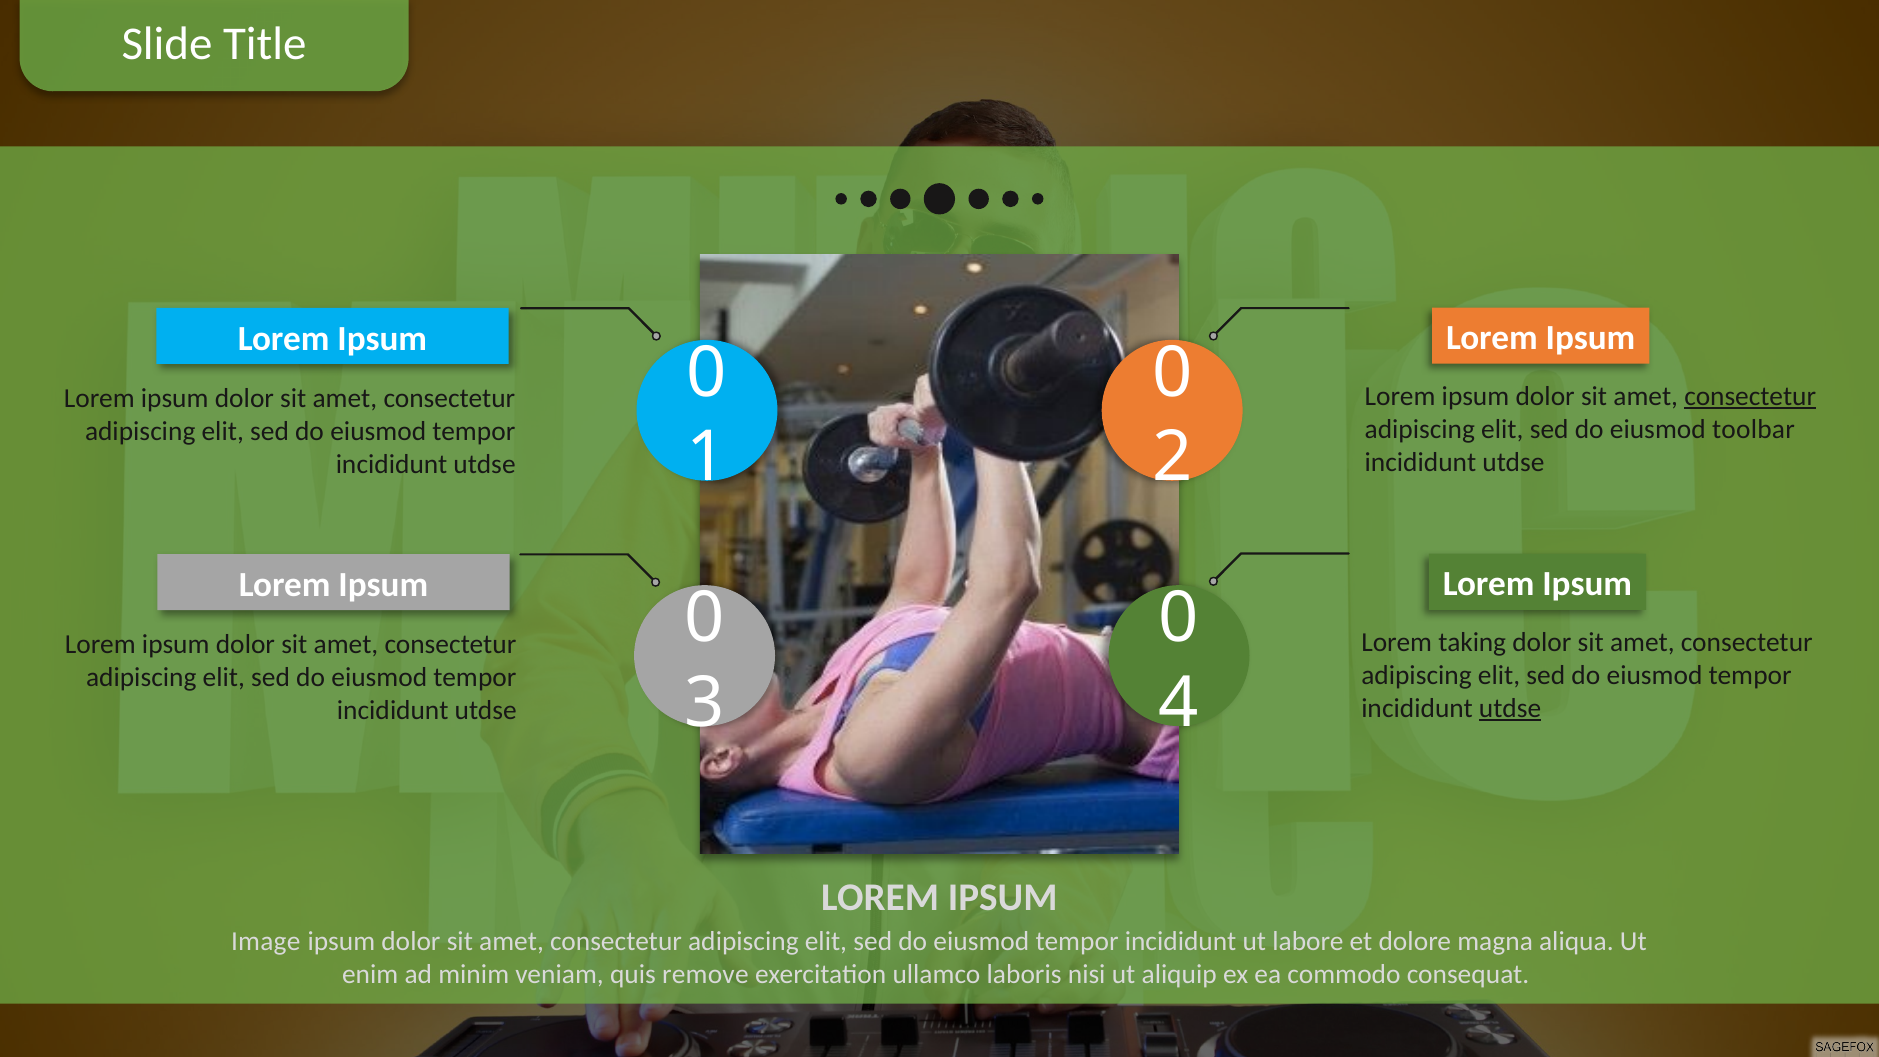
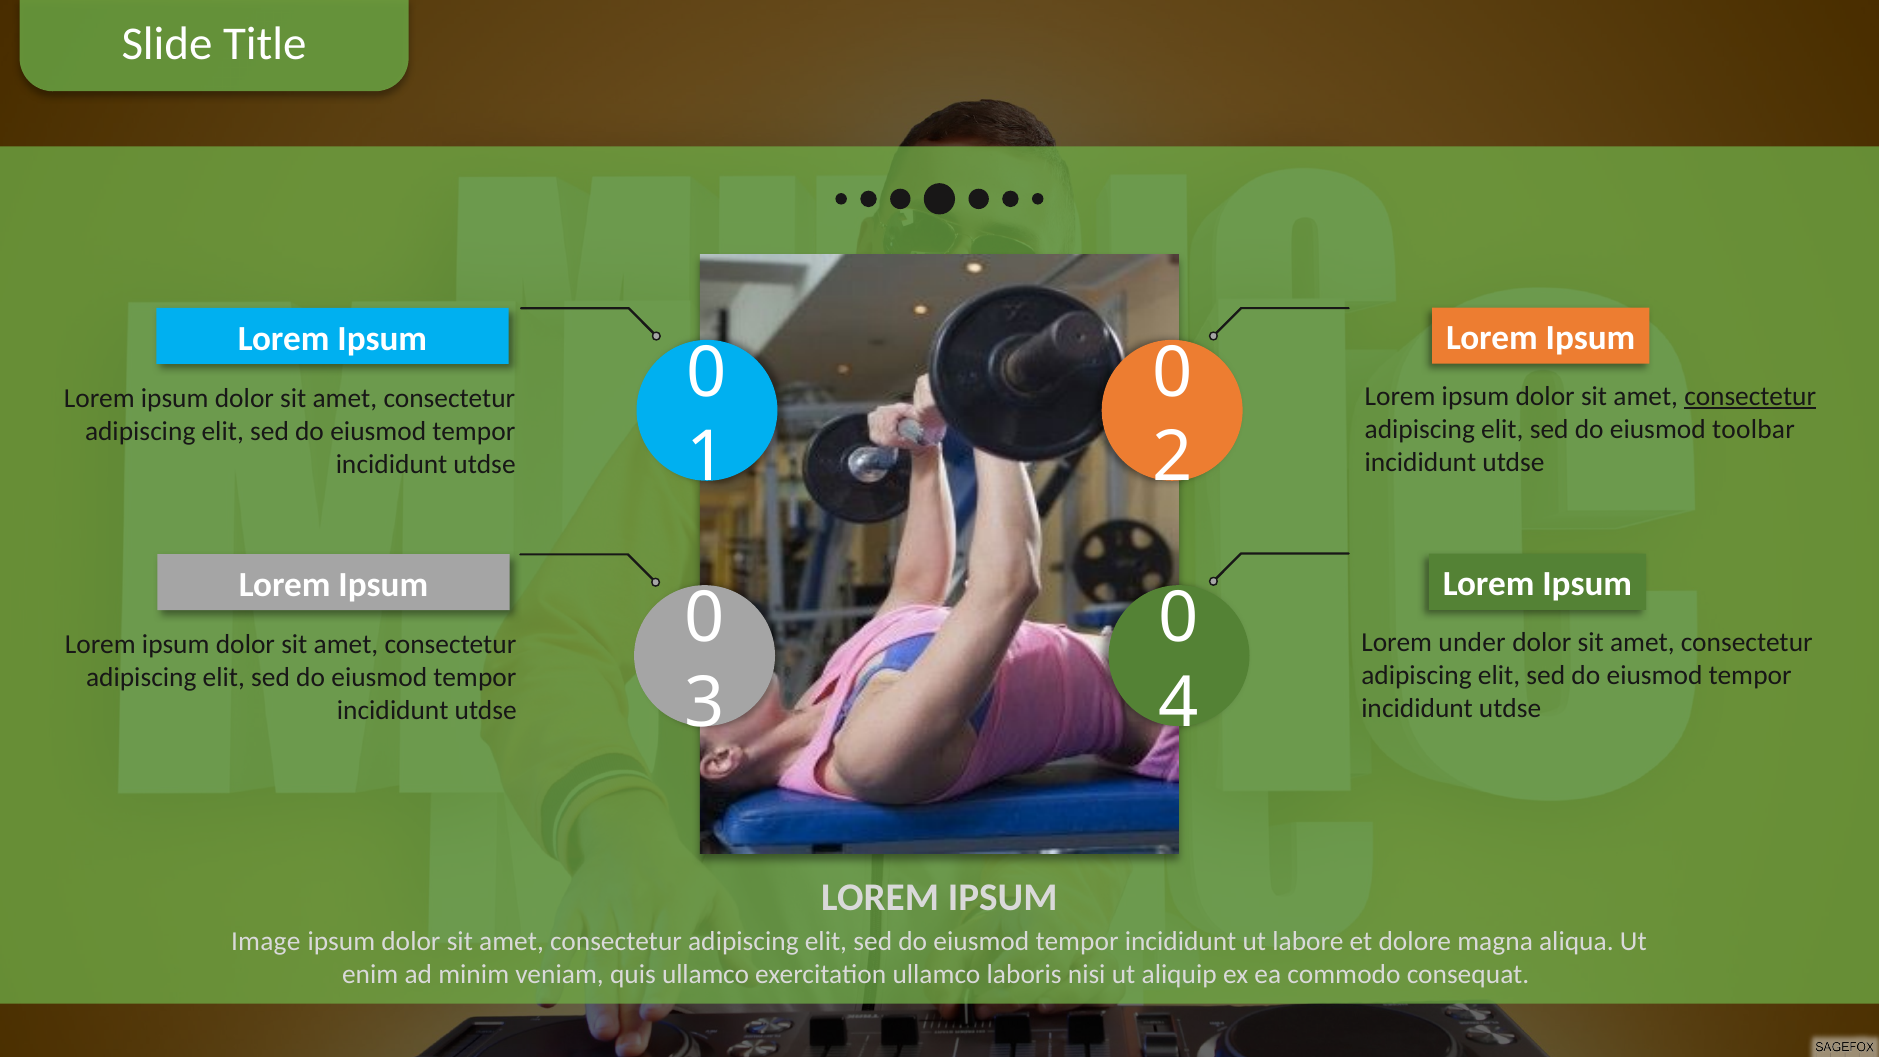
taking: taking -> under (1472, 643)
utdse underline: present -> none (1510, 708)
quis remove: remove -> ullamco (706, 975)
